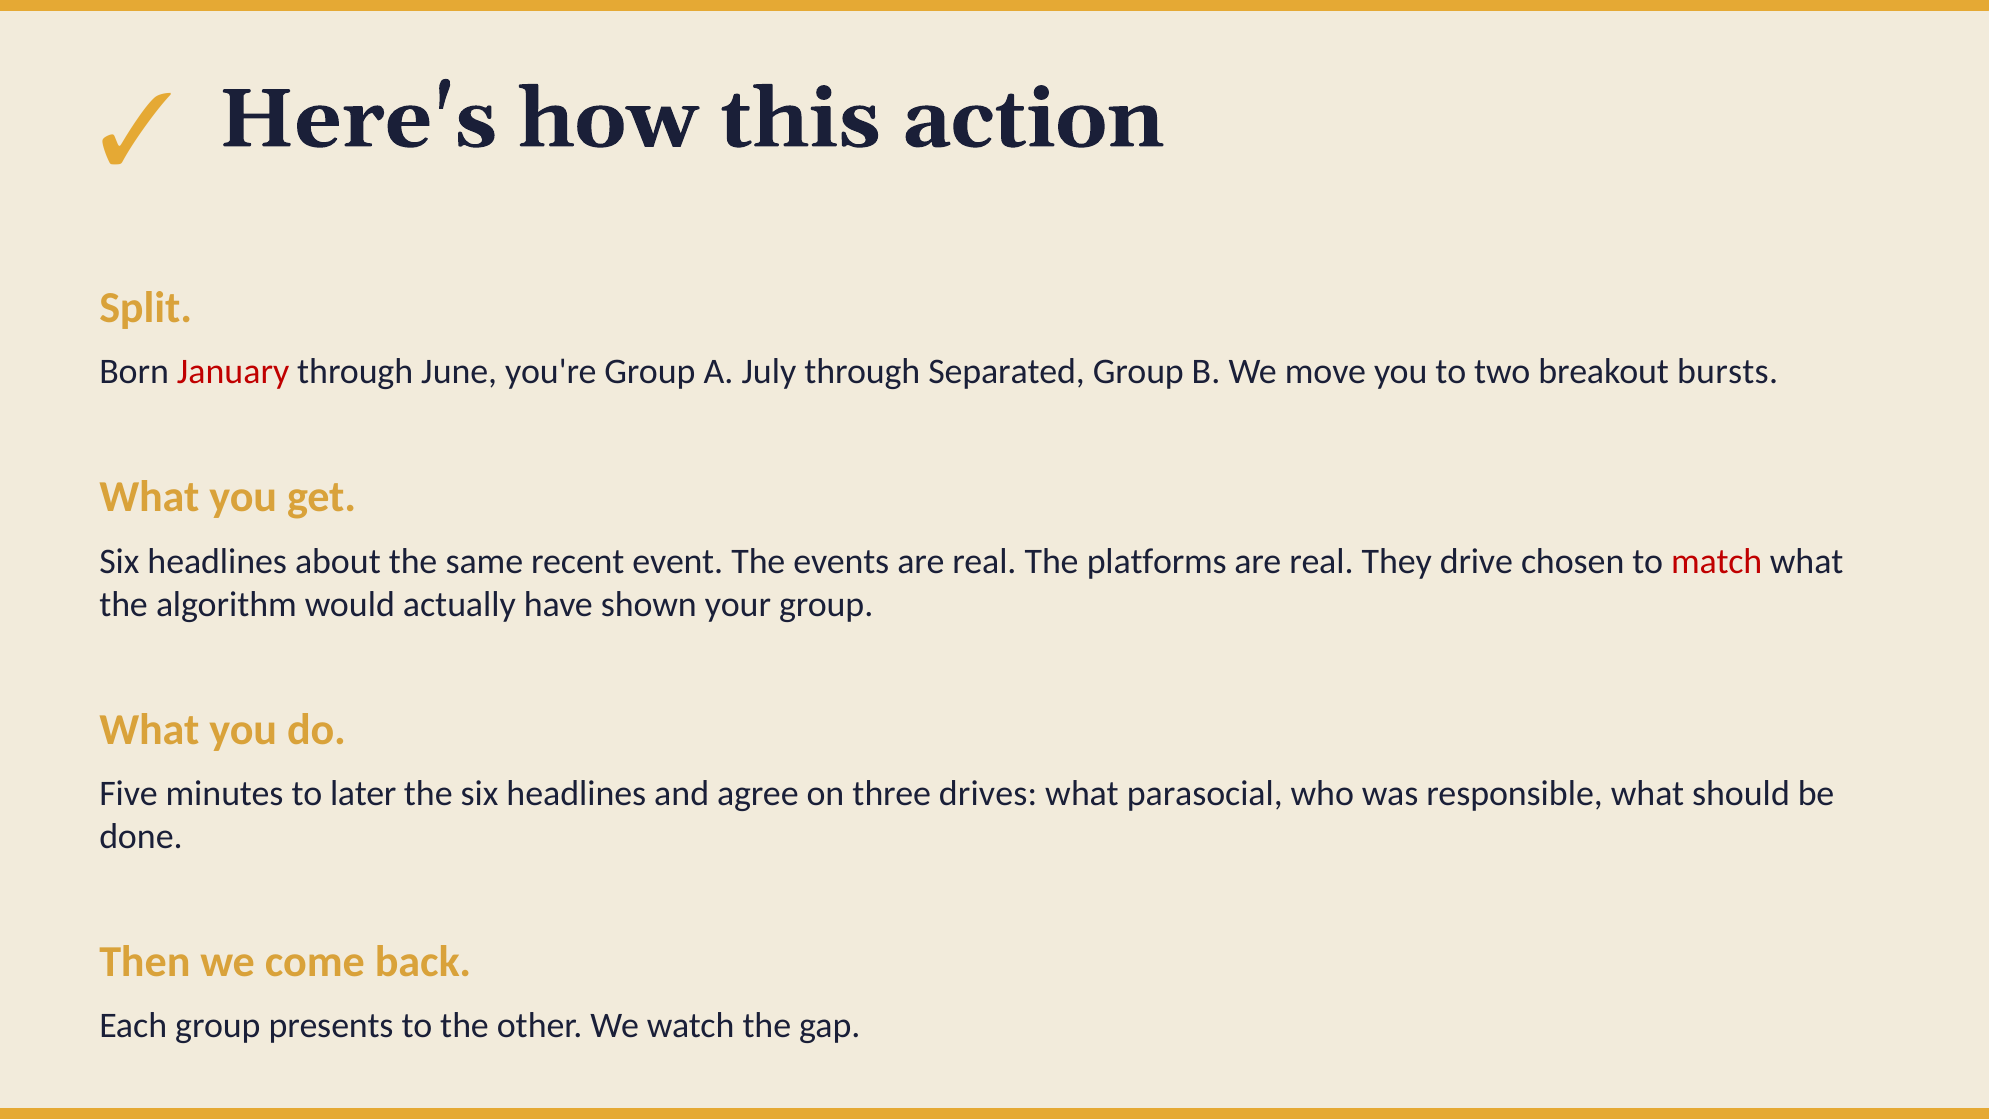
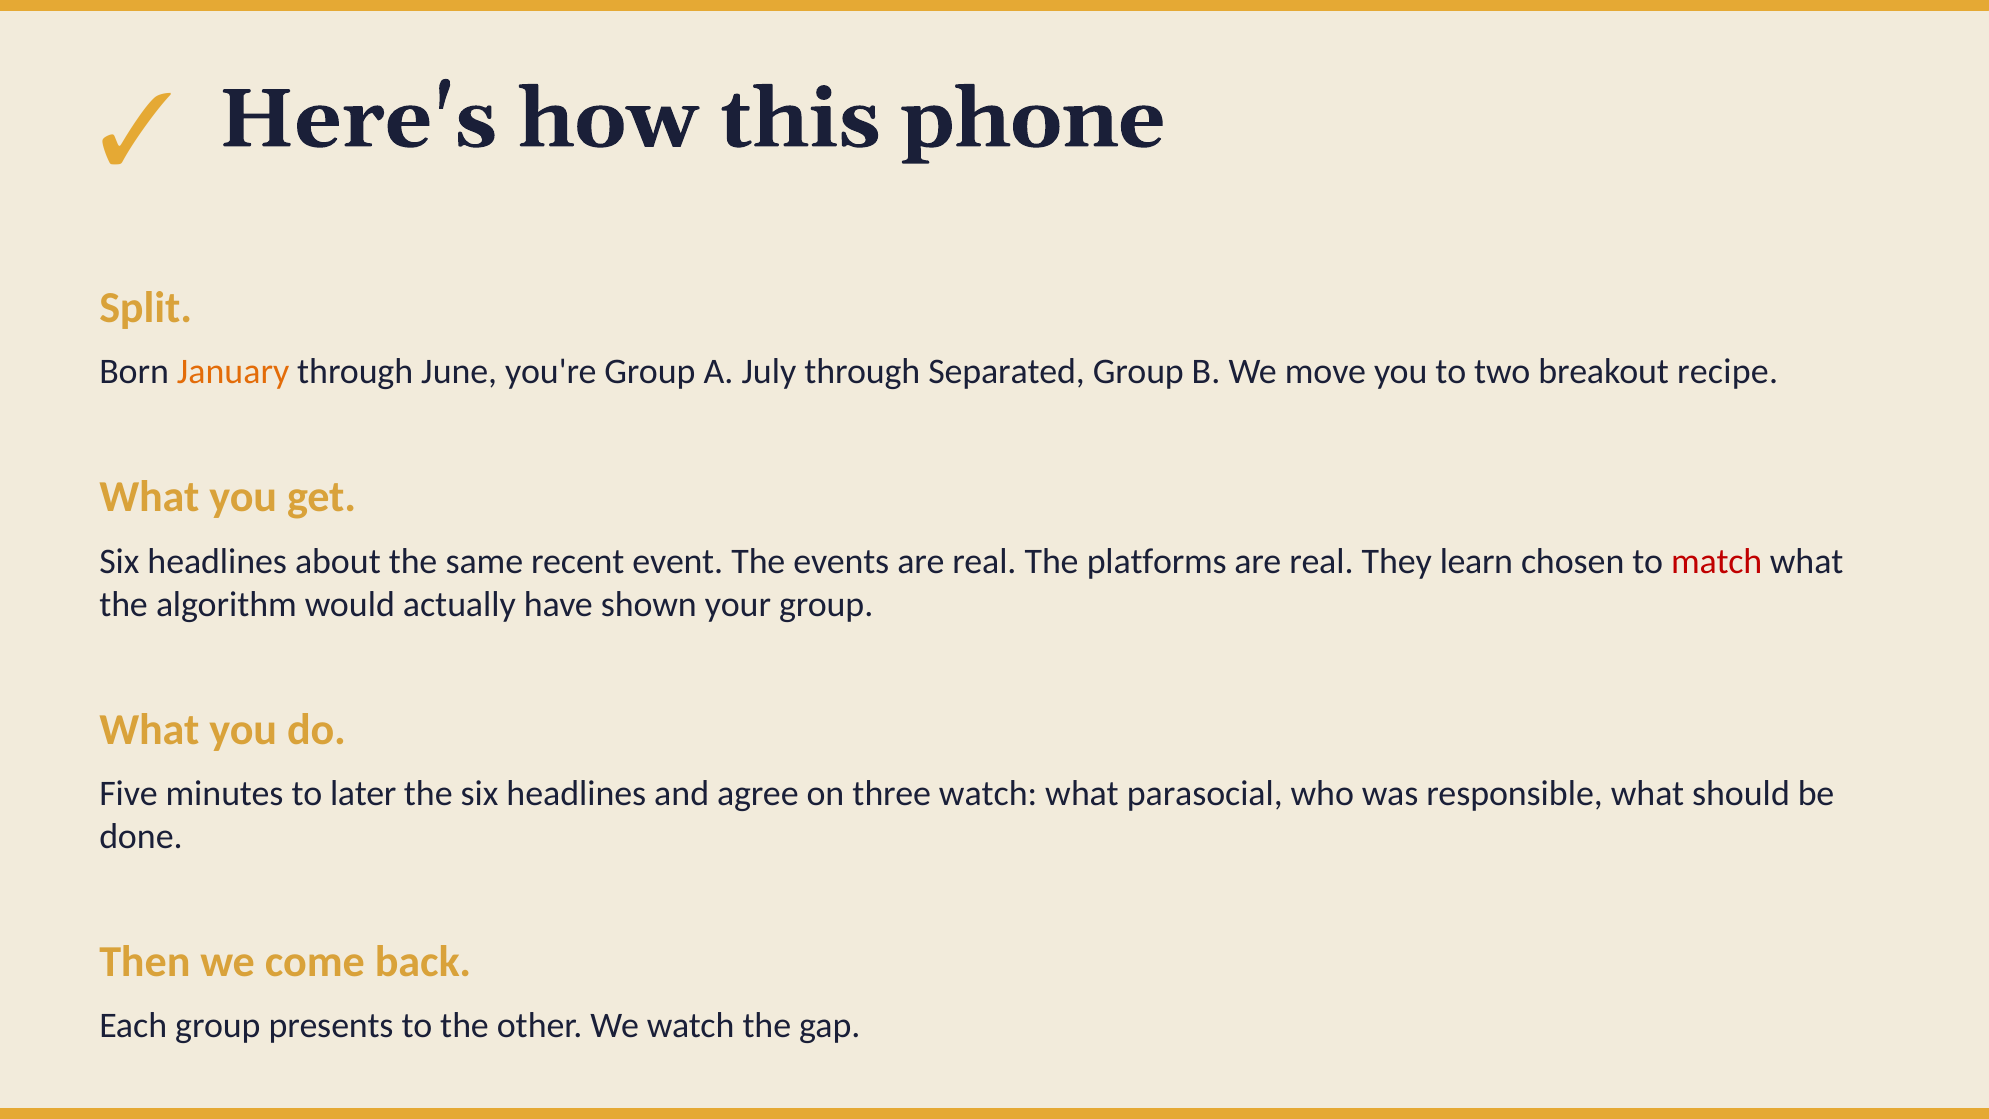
action: action -> phone (1033, 119)
January colour: red -> orange (233, 372)
bursts: bursts -> recipe (1728, 372)
drive: drive -> learn (1476, 561)
three drives: drives -> watch (988, 793)
